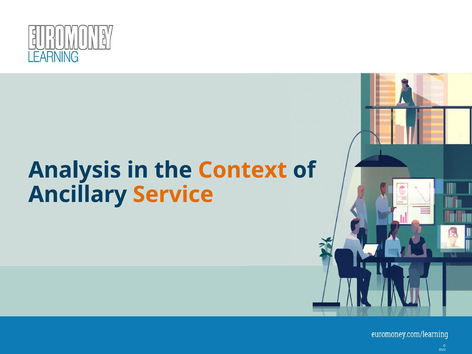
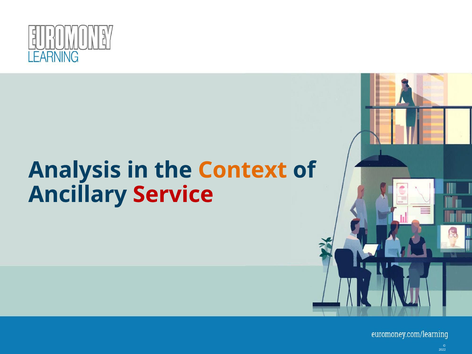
Service colour: orange -> red (173, 195)
